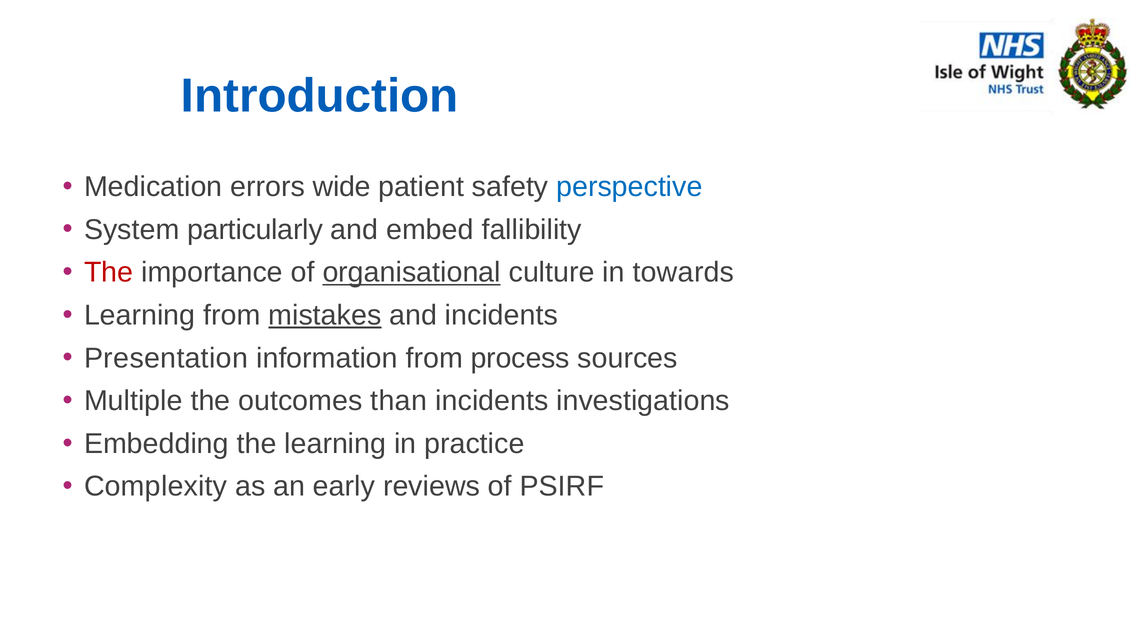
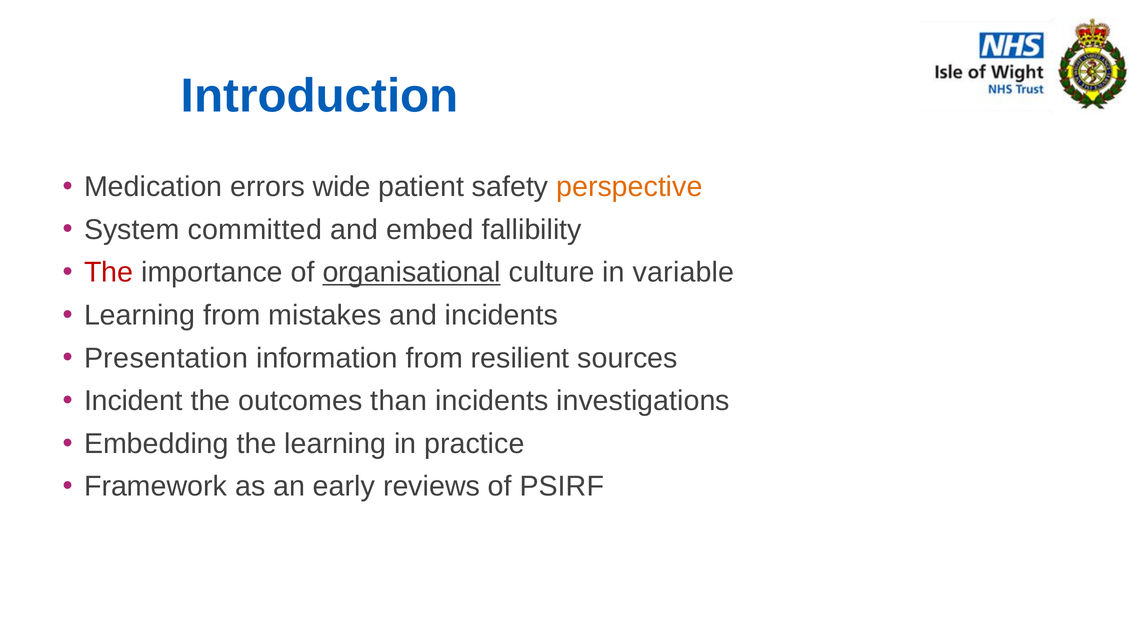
perspective colour: blue -> orange (629, 187)
particularly: particularly -> committed (255, 230)
towards: towards -> variable (683, 272)
mistakes underline: present -> none (325, 315)
process: process -> resilient (520, 358)
Multiple: Multiple -> Incident (133, 401)
Complexity: Complexity -> Framework (156, 487)
